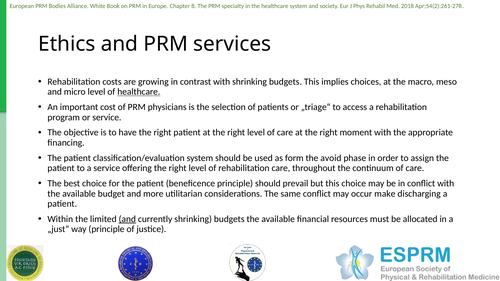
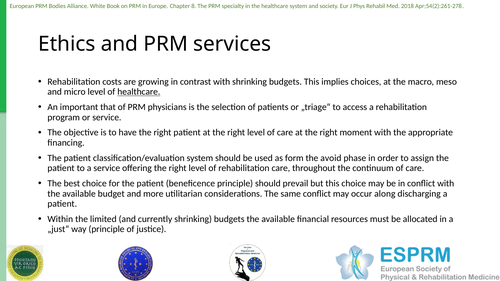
cost: cost -> that (108, 107)
make: make -> along (385, 194)
and underline: present -> none (127, 219)
